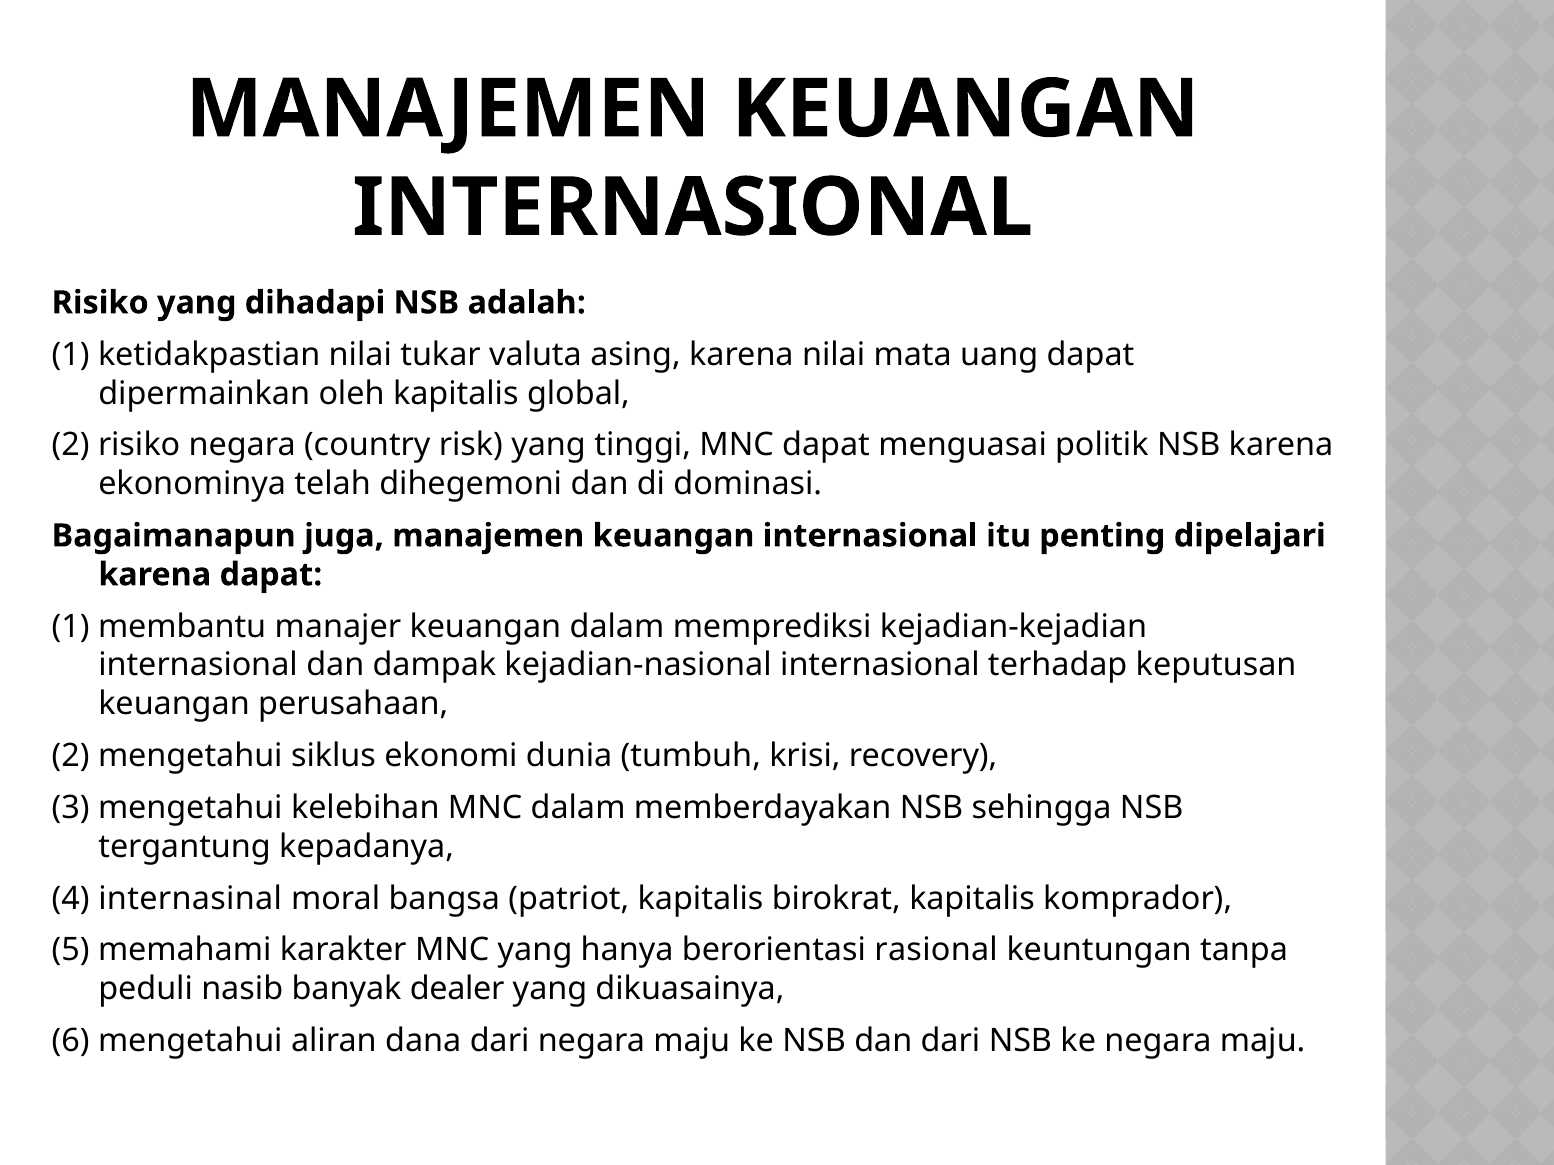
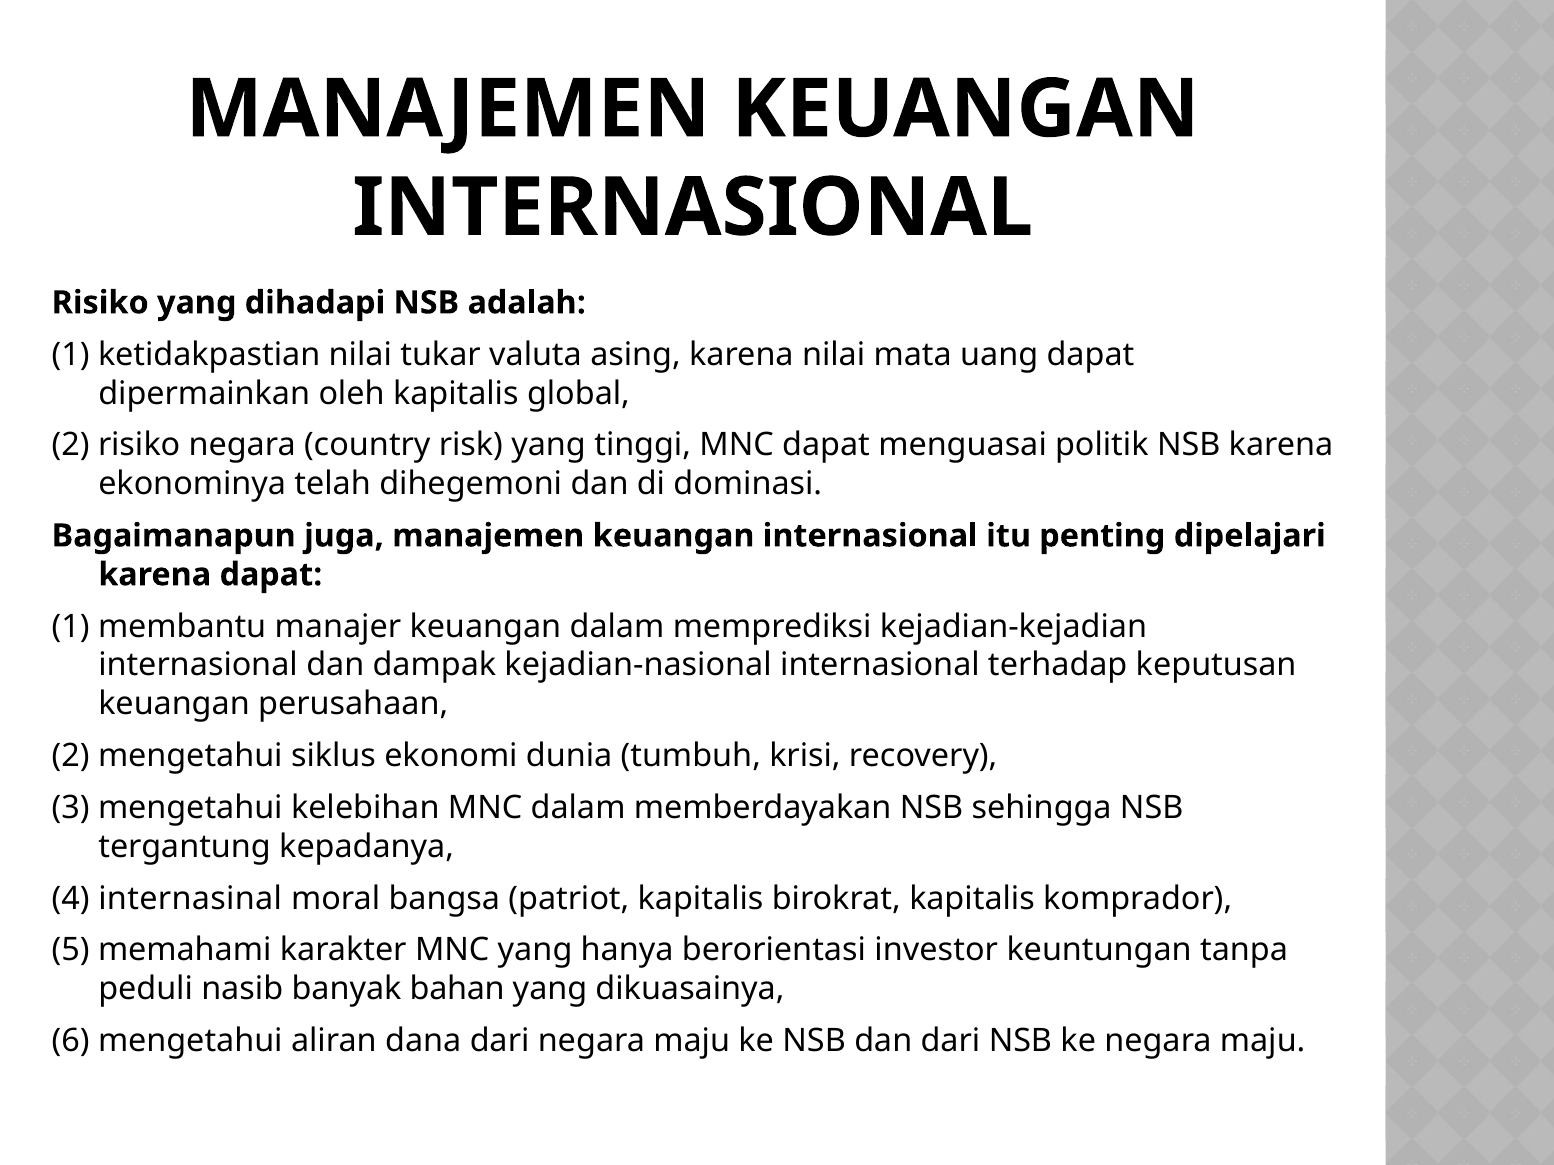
rasional: rasional -> investor (936, 951)
dealer: dealer -> bahan (457, 989)
